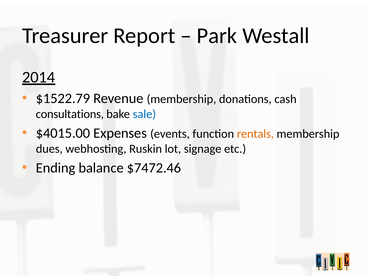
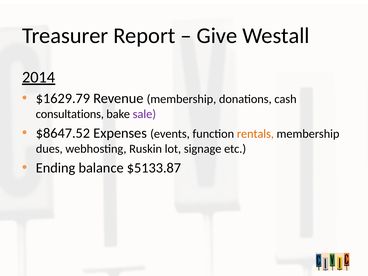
Park: Park -> Give (217, 36)
$1522.79: $1522.79 -> $1629.79 (63, 98)
sale colour: blue -> purple (144, 114)
$4015.00: $4015.00 -> $8647.52 (63, 133)
$7472.46: $7472.46 -> $5133.87 (154, 168)
